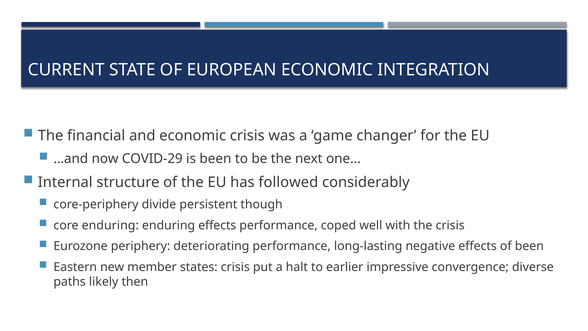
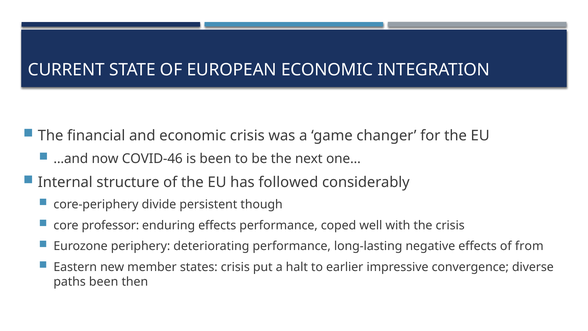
COVID-29: COVID-29 -> COVID-46 (152, 159)
core enduring: enduring -> professor (110, 225)
of been: been -> from (529, 246)
paths likely: likely -> been (104, 282)
